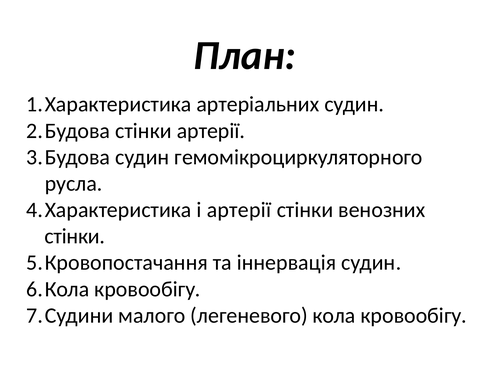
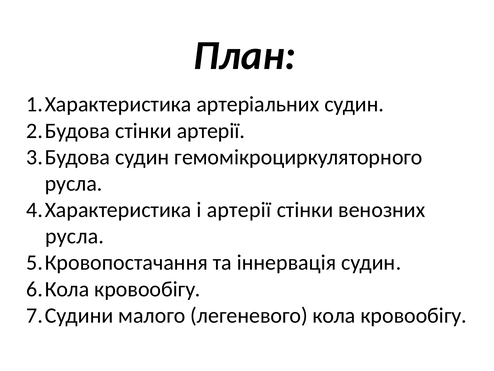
стінки: стінки -> русла (75, 236)
